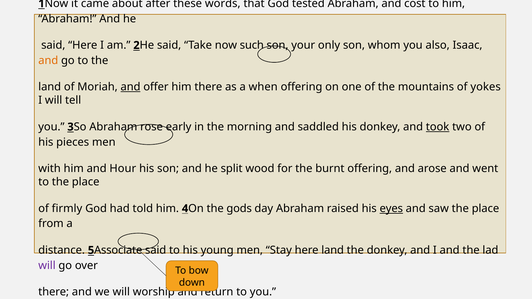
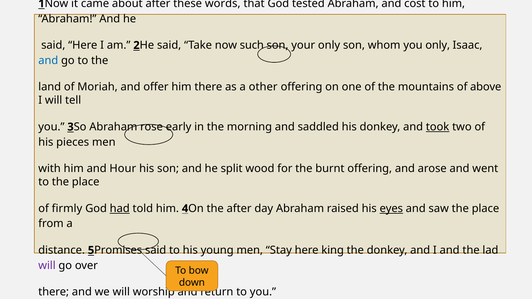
you also: also -> only (438, 45)
and colour: orange -> blue (48, 60)
and underline: present -> none (131, 87)
when: when -> other (263, 87)
yokes: yokes -> above (486, 87)
had underline: none -> present (120, 209)
the gods: gods -> after (239, 209)
Associate: Associate -> Promises (118, 250)
here land: land -> king (333, 250)
